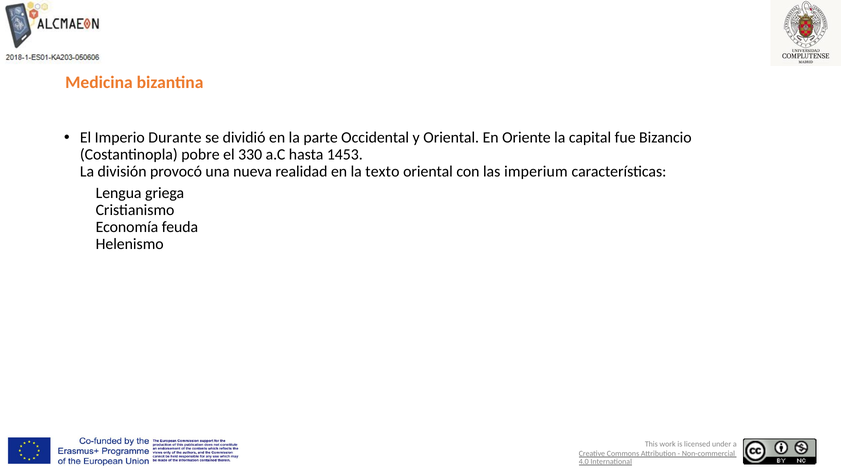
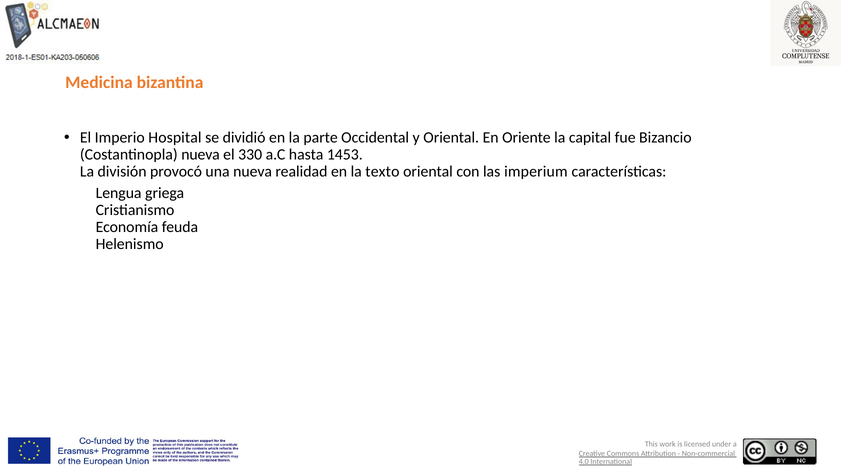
Durante: Durante -> Hospital (175, 138)
Costantinopla pobre: pobre -> nueva (201, 155)
